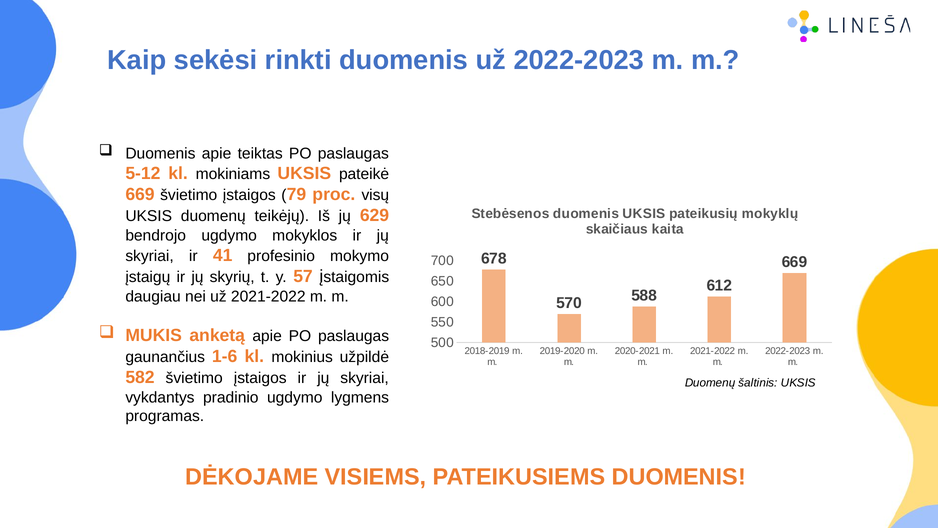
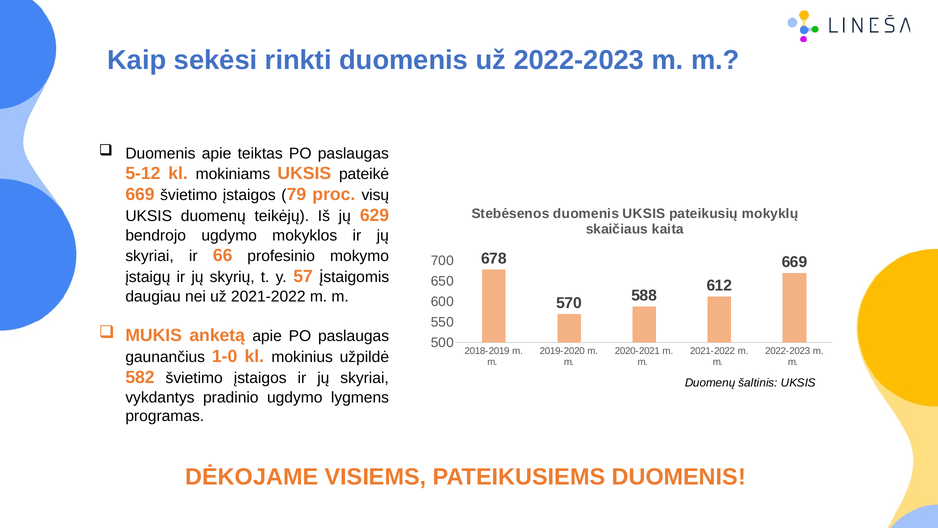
41: 41 -> 66 (223, 255)
1-6: 1-6 -> 1-0 (225, 356)
